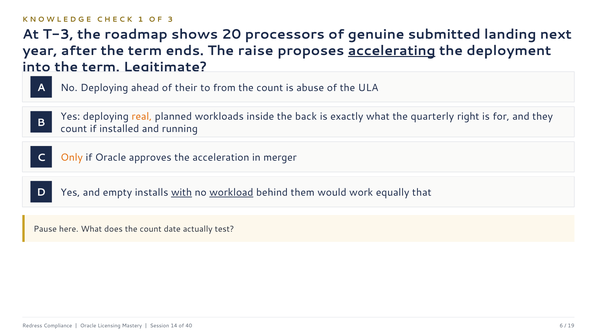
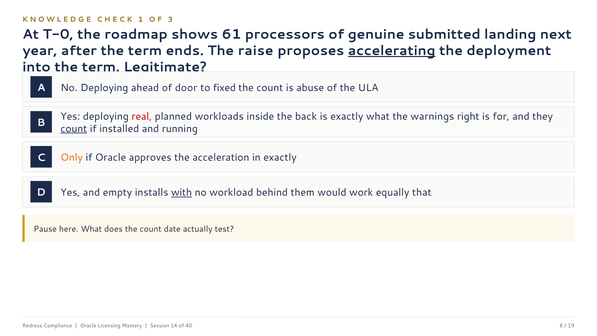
T-3: T-3 -> T-0 (58, 34)
20: 20 -> 61 (231, 34)
their: their -> door (186, 88)
from: from -> fixed (224, 88)
real colour: orange -> red (142, 116)
quarterly: quarterly -> warnings (432, 116)
count underline: none -> present (74, 129)
in merger: merger -> exactly (280, 157)
workload underline: present -> none (231, 192)
